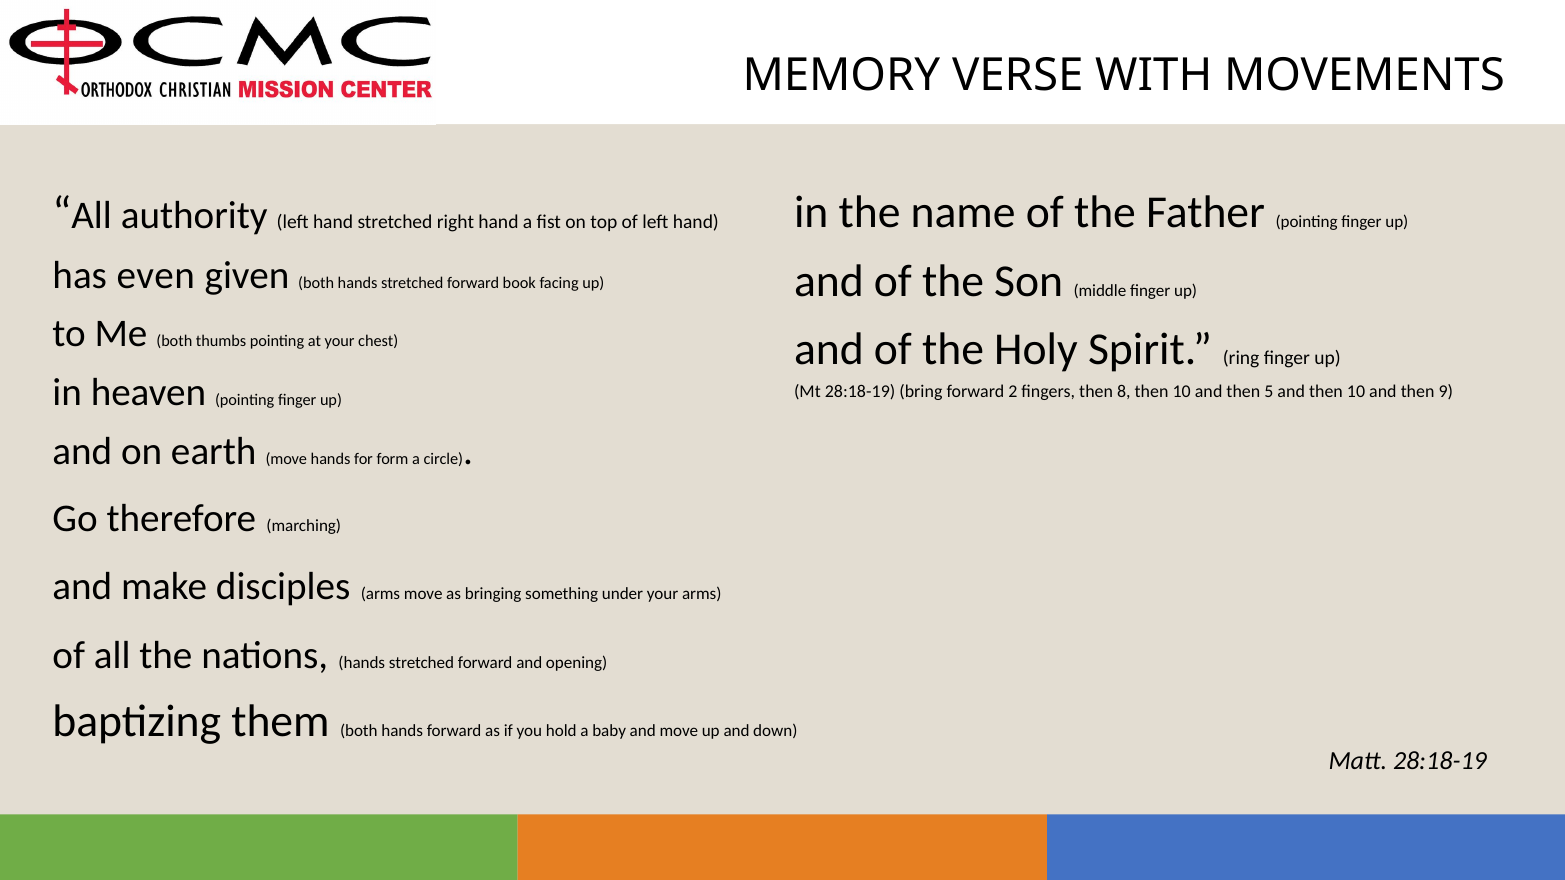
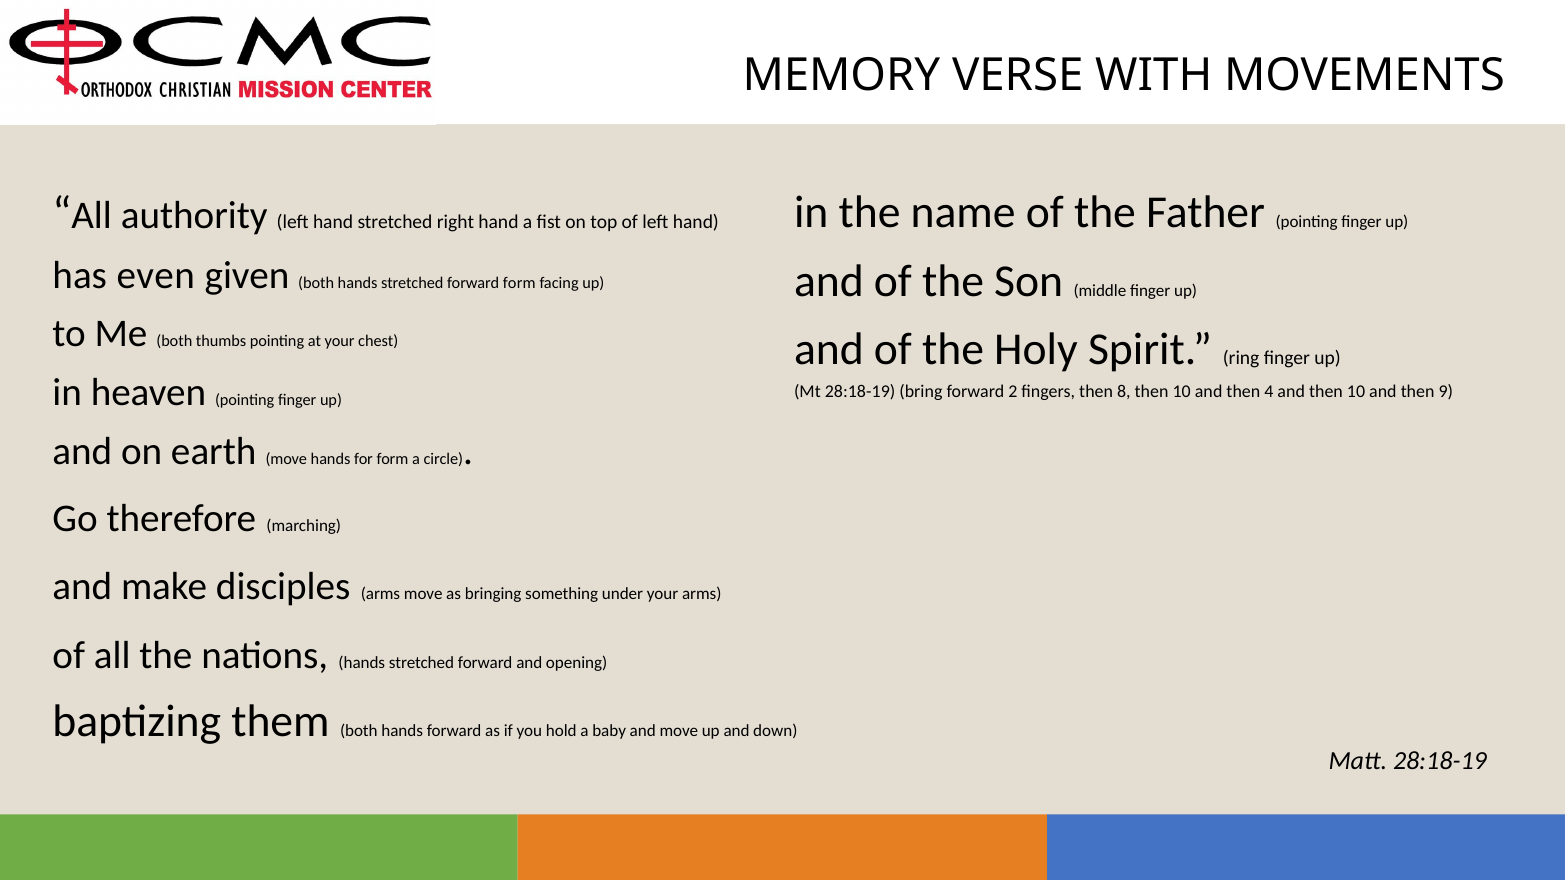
forward book: book -> form (519, 283)
5: 5 -> 4 (1269, 392)
